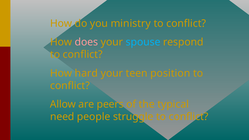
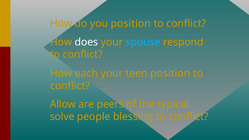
you ministry: ministry -> position (131, 23)
does colour: pink -> white (86, 42)
hard: hard -> each (86, 73)
need: need -> solve (62, 117)
struggle: struggle -> blessing (133, 117)
